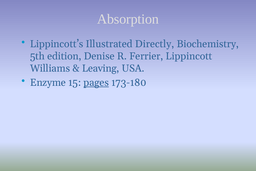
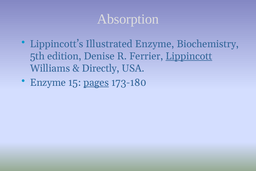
Illustrated Directly: Directly -> Enzyme (155, 44)
Lippincott underline: none -> present (189, 56)
Leaving: Leaving -> Directly (101, 68)
